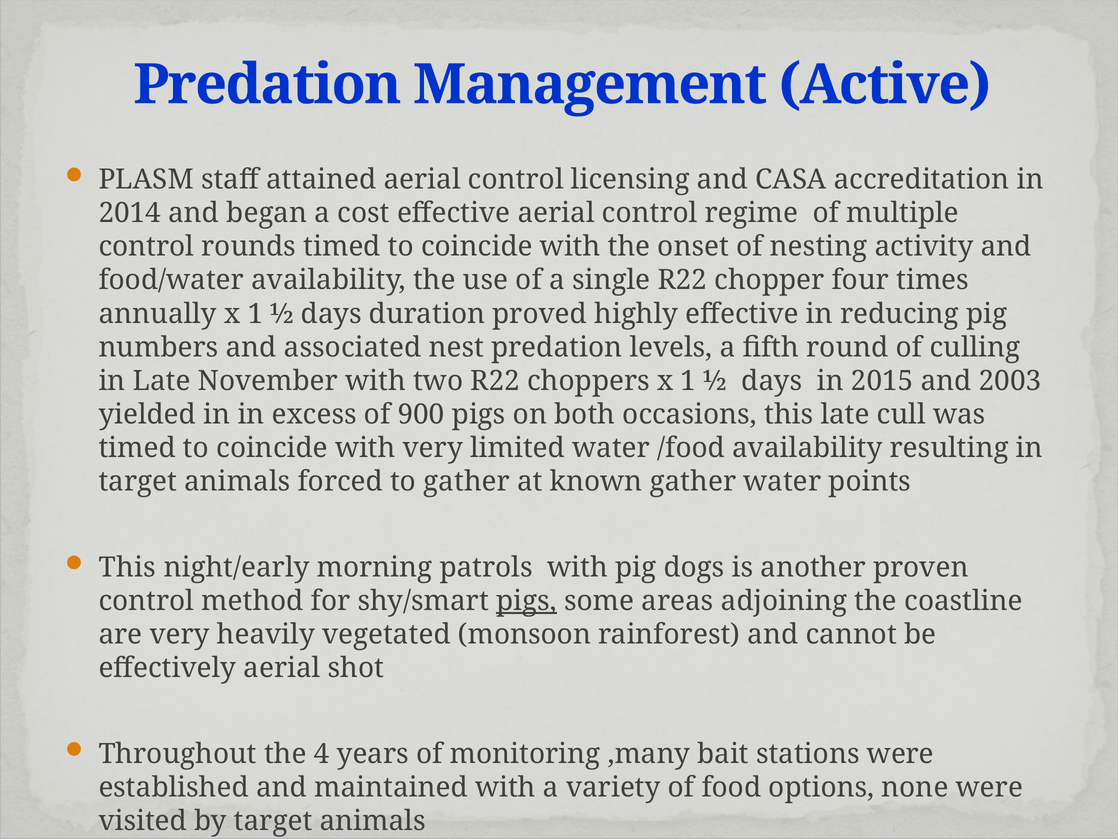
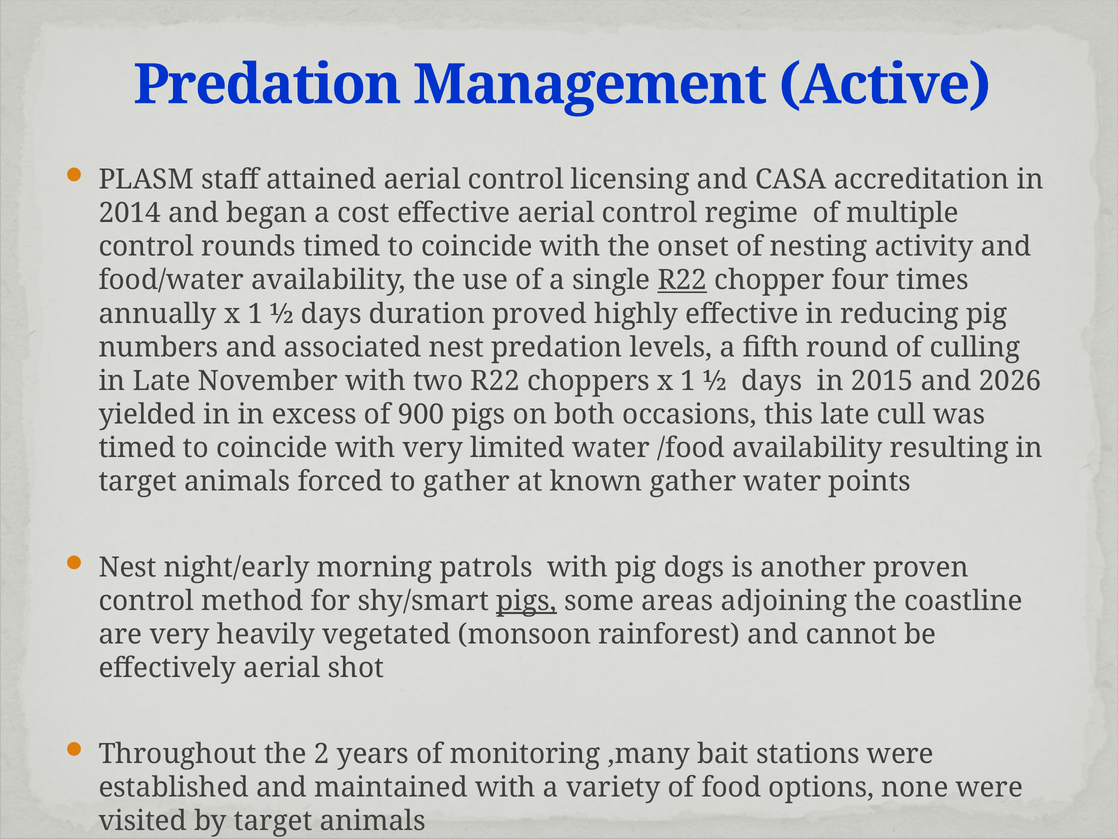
R22 underline: none -> present (682, 280)
2003: 2003 -> 2026 (1010, 381)
This: This -> Nest (128, 567)
4: 4 -> 2 (322, 753)
